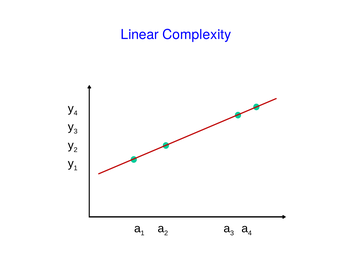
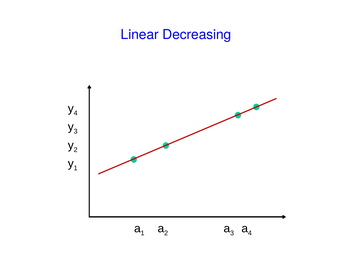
Complexity: Complexity -> Decreasing (197, 35)
